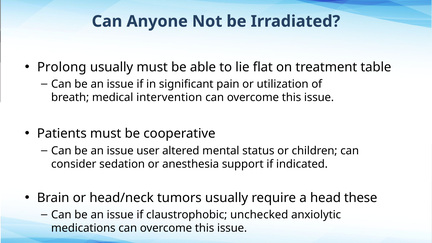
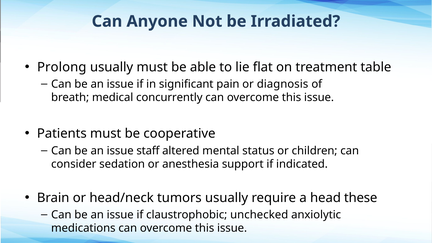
utilization: utilization -> diagnosis (283, 84)
intervention: intervention -> concurrently (169, 98)
user: user -> staff (148, 151)
